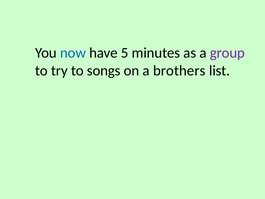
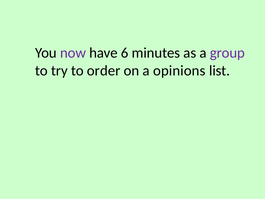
now colour: blue -> purple (73, 53)
5: 5 -> 6 (125, 53)
songs: songs -> order (104, 70)
brothers: brothers -> opinions (179, 70)
